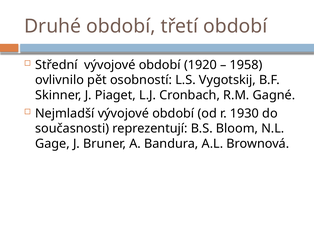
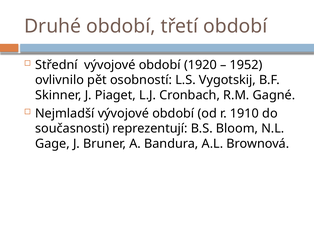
1958: 1958 -> 1952 (246, 65)
1930: 1930 -> 1910 (244, 114)
